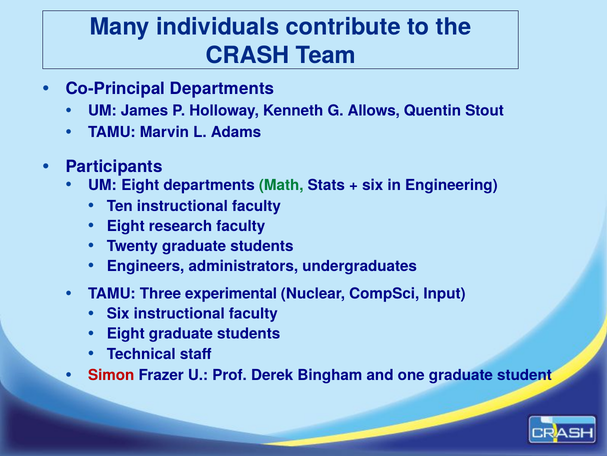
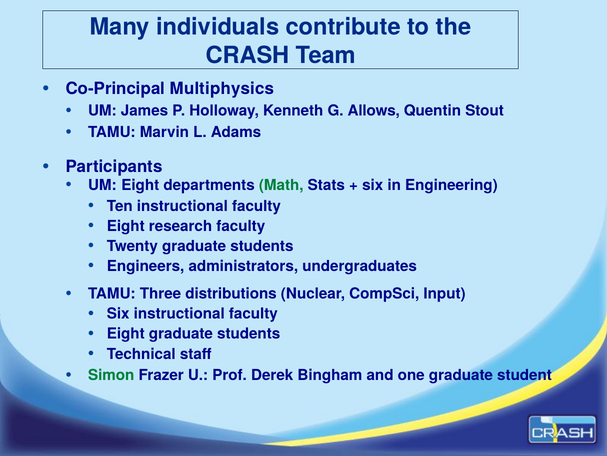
Co-Principal Departments: Departments -> Multiphysics (222, 88)
experimental: experimental -> distributions (231, 293)
Simon colour: red -> green (111, 375)
